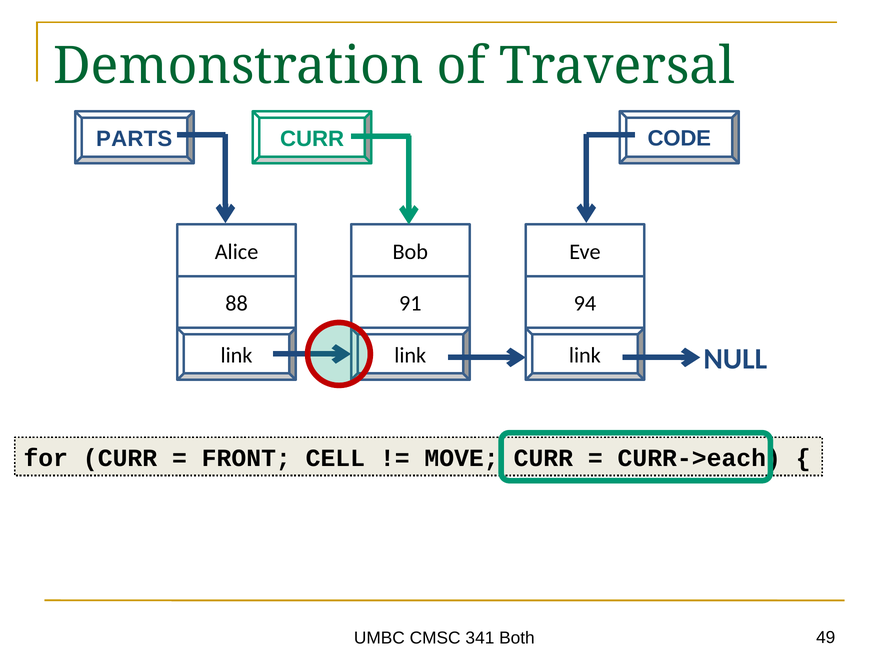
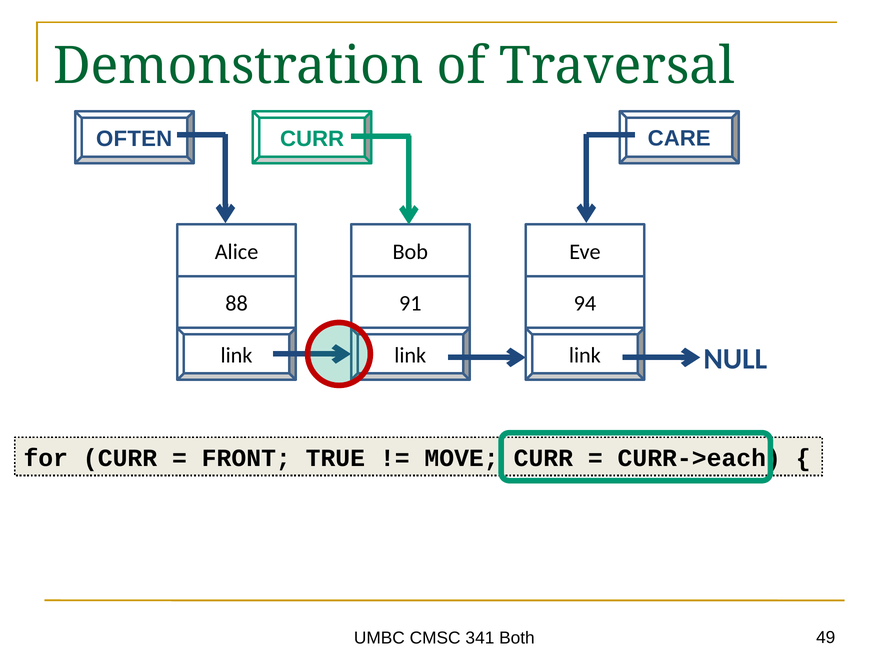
CODE: CODE -> CARE (679, 139)
PARTS: PARTS -> OFTEN (134, 139)
CELL: CELL -> TRUE (335, 458)
